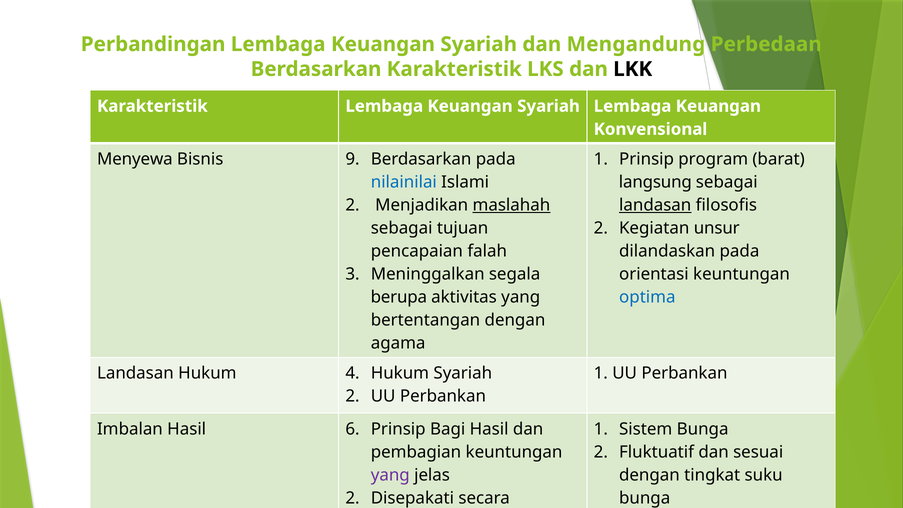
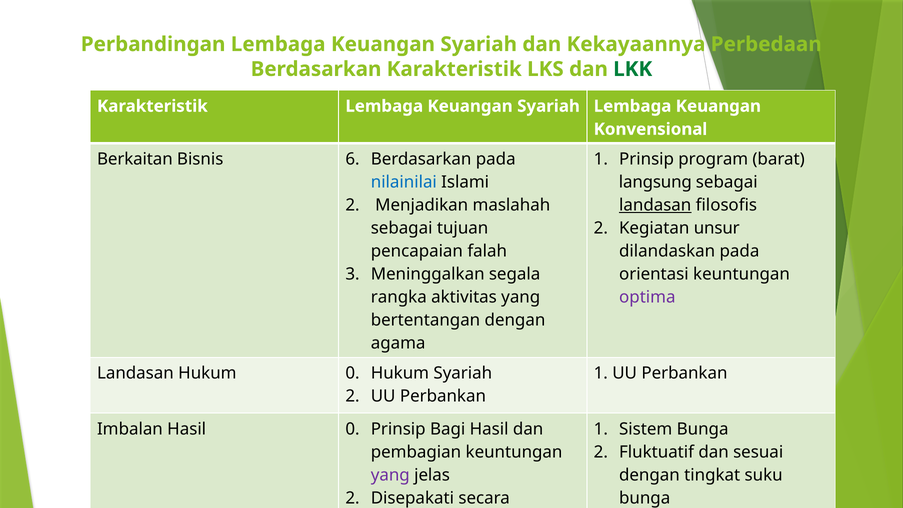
Mengandung: Mengandung -> Kekayaannya (636, 44)
LKK colour: black -> green (633, 69)
Menyewa: Menyewa -> Berkaitan (135, 159)
9: 9 -> 6 (353, 159)
maslahah underline: present -> none (511, 205)
berupa: berupa -> rangka (399, 297)
optima colour: blue -> purple (647, 297)
Hukum 4: 4 -> 0 (353, 373)
Hasil 6: 6 -> 0 (353, 429)
